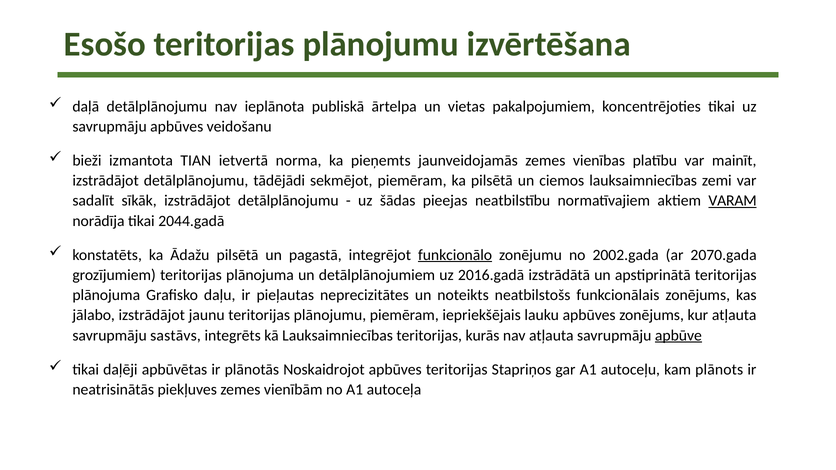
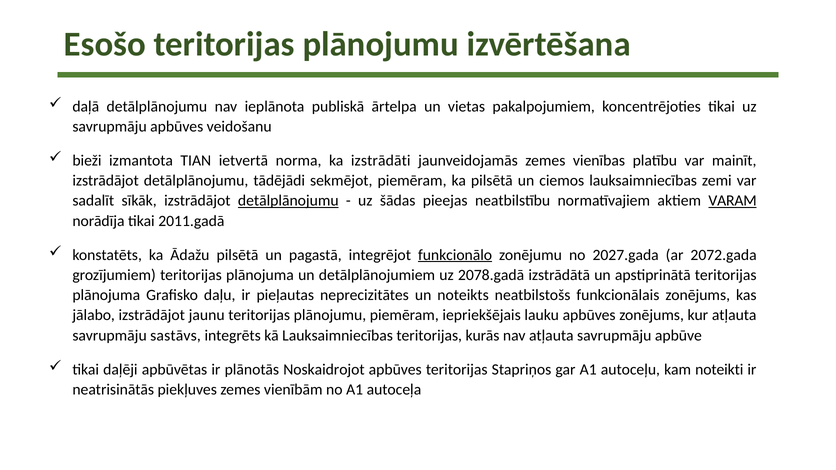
pieņemts: pieņemts -> izstrādāti (381, 161)
detālplānojumu underline: none -> present (288, 201)
2044.gadā: 2044.gadā -> 2011.gadā (191, 221)
2002.gada: 2002.gada -> 2027.gada (626, 255)
2070.gada: 2070.gada -> 2072.gada (724, 255)
2016.gadā: 2016.gadā -> 2078.gadā (491, 275)
apbūve underline: present -> none (678, 336)
plānots: plānots -> noteikti (719, 370)
